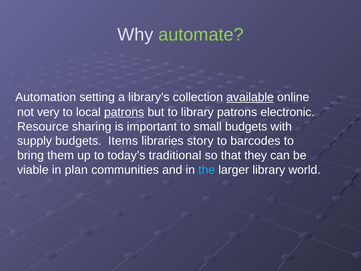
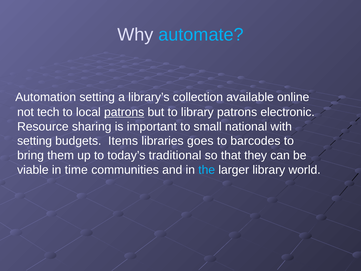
automate colour: light green -> light blue (201, 35)
available underline: present -> none (250, 97)
very: very -> tech (48, 112)
small budgets: budgets -> national (246, 126)
supply: supply -> setting (35, 141)
story: story -> goes (200, 141)
plan: plan -> time (76, 170)
